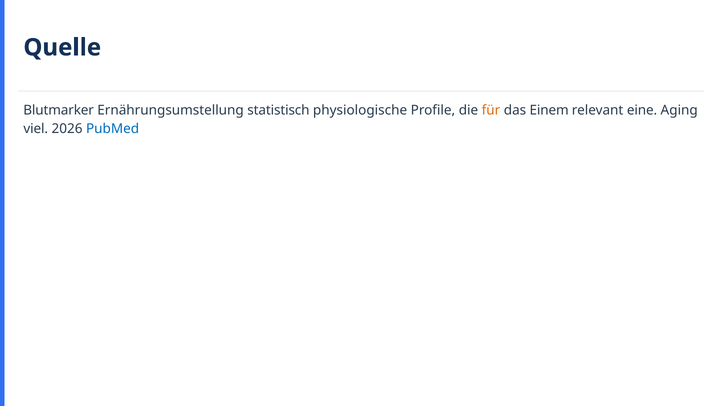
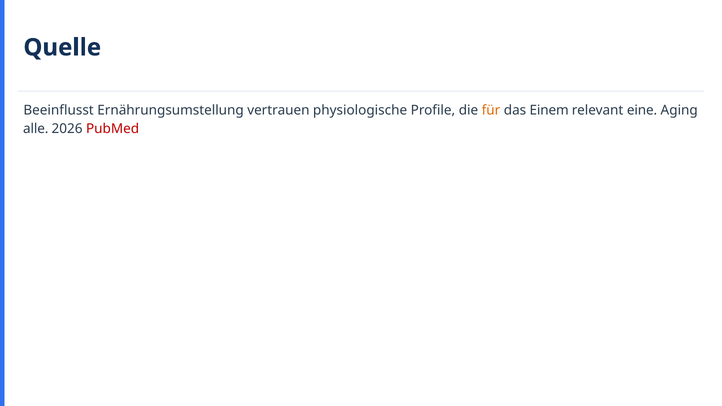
Blutmarker: Blutmarker -> Beeinflusst (59, 110)
statistisch: statistisch -> vertrauen (278, 110)
viel: viel -> alle (36, 129)
PubMed colour: blue -> red (113, 129)
